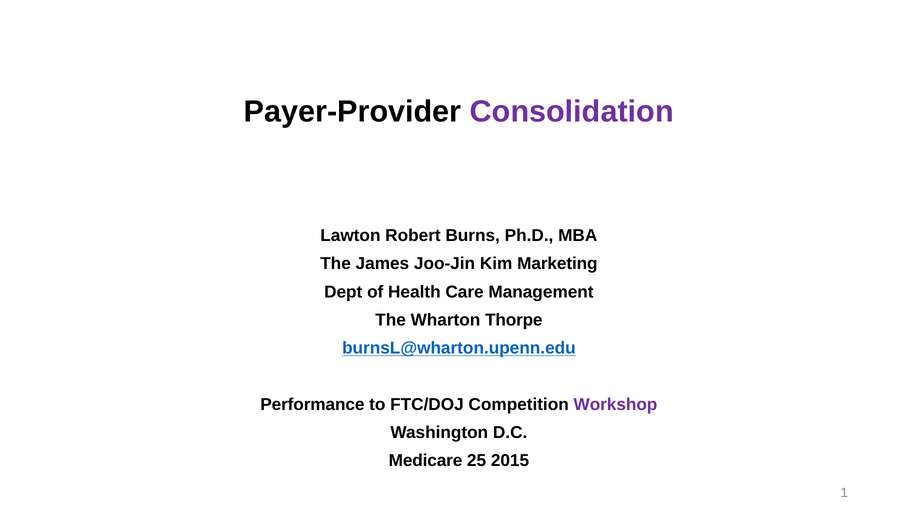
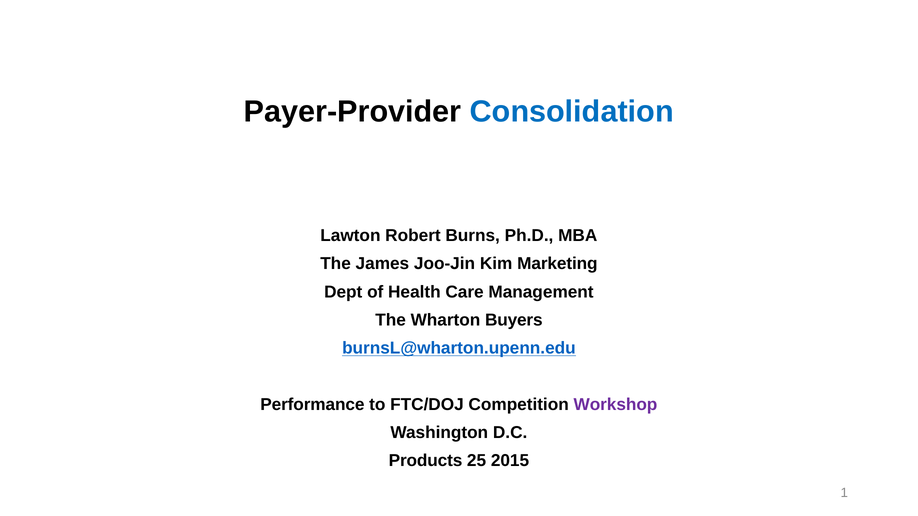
Consolidation colour: purple -> blue (572, 112)
Thorpe: Thorpe -> Buyers (514, 320)
Medicare: Medicare -> Products (426, 461)
